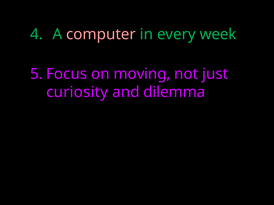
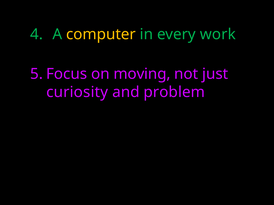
computer colour: pink -> yellow (101, 34)
week: week -> work (218, 34)
dilemma: dilemma -> problem (174, 92)
